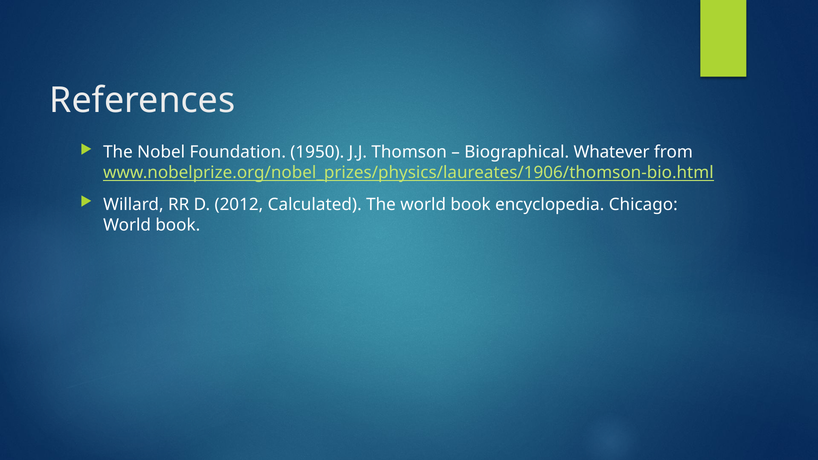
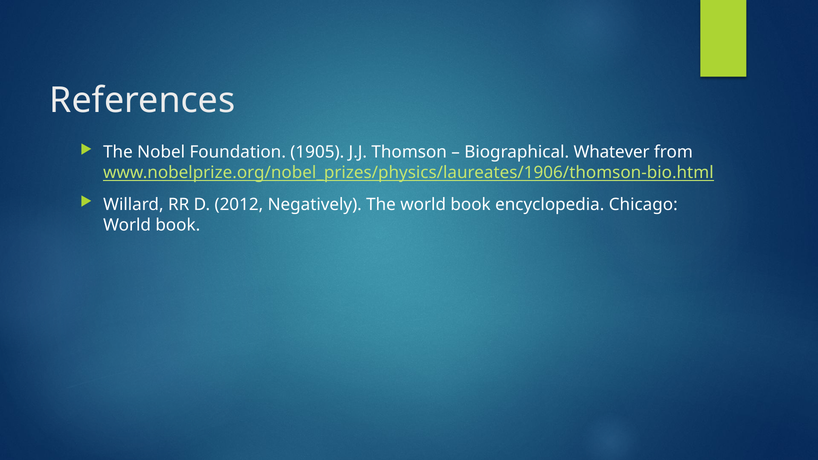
1950: 1950 -> 1905 (317, 152)
Calculated: Calculated -> Negatively (315, 205)
